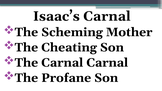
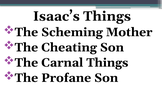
Isaac’s Carnal: Carnal -> Things (107, 16)
Carnal Carnal: Carnal -> Things (107, 63)
